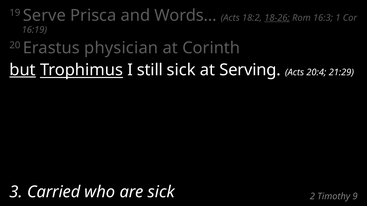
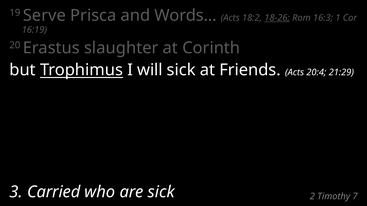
physician: physician -> slaughter (121, 48)
but underline: present -> none (23, 70)
still: still -> will (150, 70)
Serving: Serving -> Friends (250, 70)
9: 9 -> 7 (355, 197)
